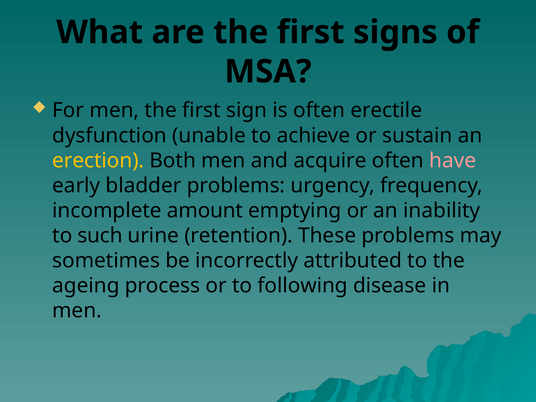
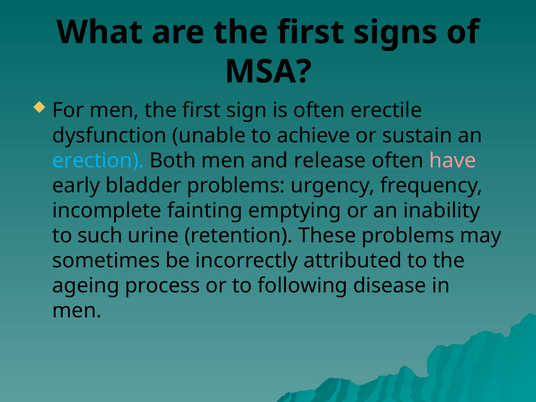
erection colour: yellow -> light blue (98, 161)
acquire: acquire -> release (330, 161)
amount: amount -> fainting (205, 211)
